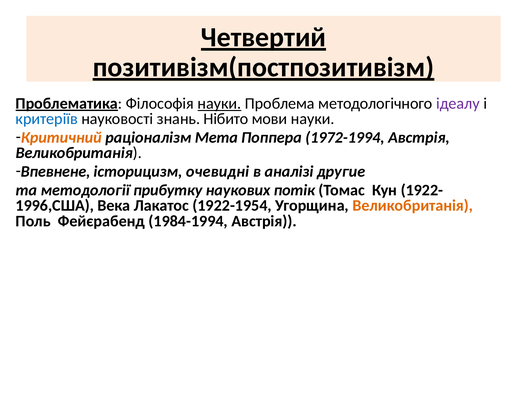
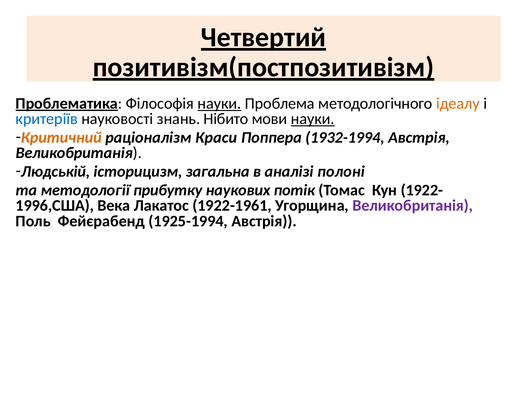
ідеалу colour: purple -> orange (458, 104)
науки underline: none -> present (313, 119)
Мета: Мета -> Краси (216, 138)
1972-1994: 1972-1994 -> 1932-1994 (345, 138)
Впевнене: Впевнене -> Людській (55, 172)
очевидні: очевидні -> загальна (218, 172)
другие: другие -> полоні (341, 172)
1922-1954: 1922-1954 -> 1922-1961 (232, 206)
Великобританія colour: orange -> purple (413, 206)
1984-1994: 1984-1994 -> 1925-1994 (188, 221)
